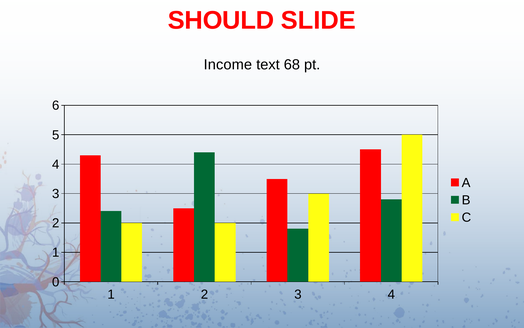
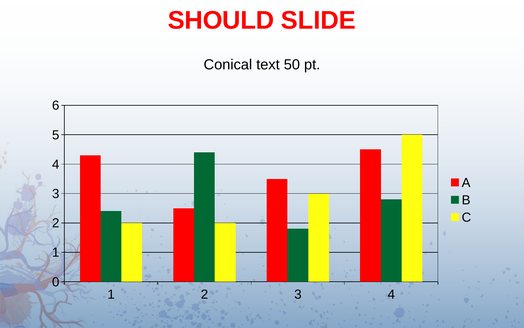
Income: Income -> Conical (228, 65)
68: 68 -> 50 (292, 65)
